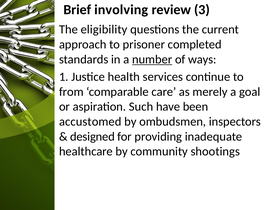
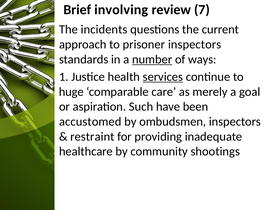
3: 3 -> 7 (202, 10)
eligibility: eligibility -> incidents (104, 29)
prisoner completed: completed -> inspectors (195, 44)
services underline: none -> present (163, 77)
from: from -> huge (71, 92)
designed: designed -> restraint (92, 137)
